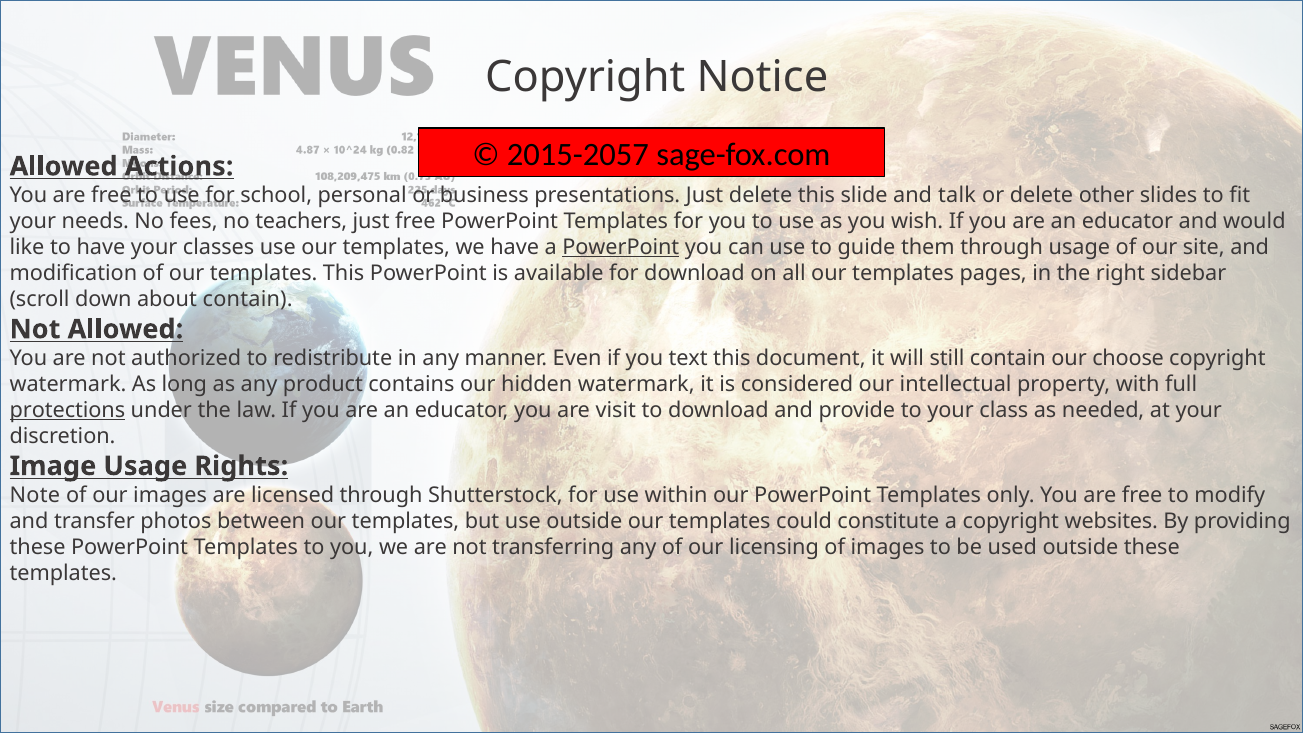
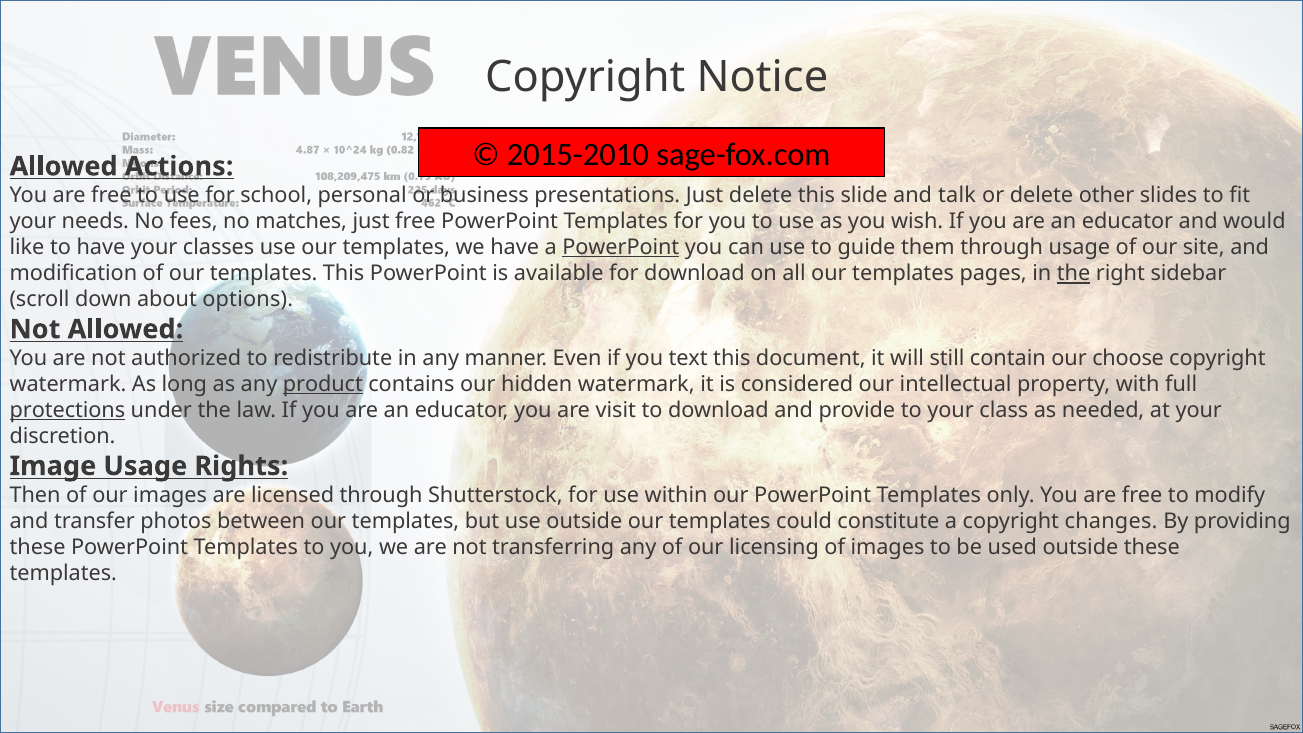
2015-2057: 2015-2057 -> 2015-2010 (578, 155)
teachers: teachers -> matches (301, 221)
the underline: none -> present (1074, 274)
about contain: contain -> options (248, 300)
product underline: none -> present (323, 384)
Note: Note -> Then (35, 495)
websites: websites -> changes (1111, 521)
